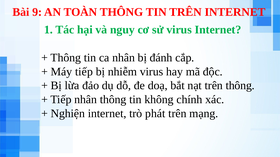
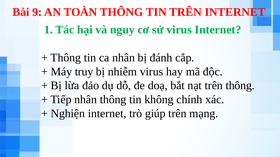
Máy tiếp: tiếp -> truy (84, 72)
phát: phát -> giúp (155, 114)
